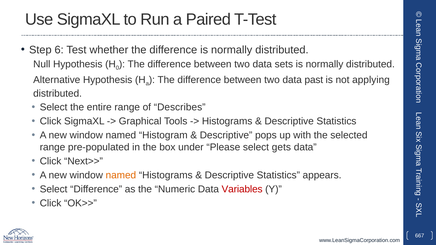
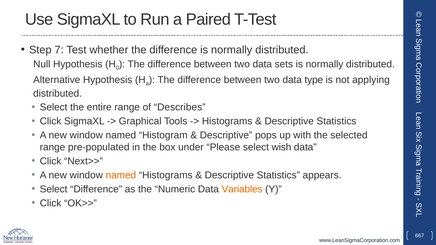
6: 6 -> 7 (59, 50)
past: past -> type (314, 80)
gets: gets -> wish (281, 147)
Variables colour: red -> orange (242, 189)
